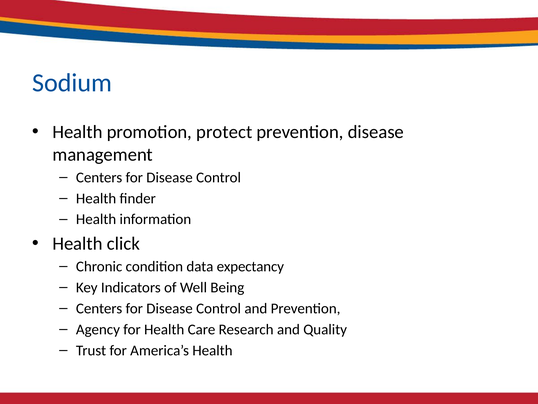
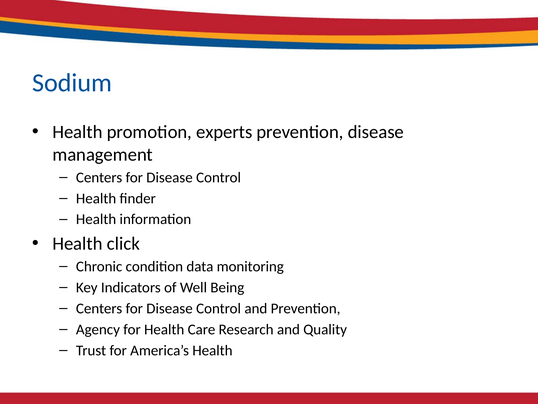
protect: protect -> experts (224, 132)
expectancy: expectancy -> monitoring (250, 266)
